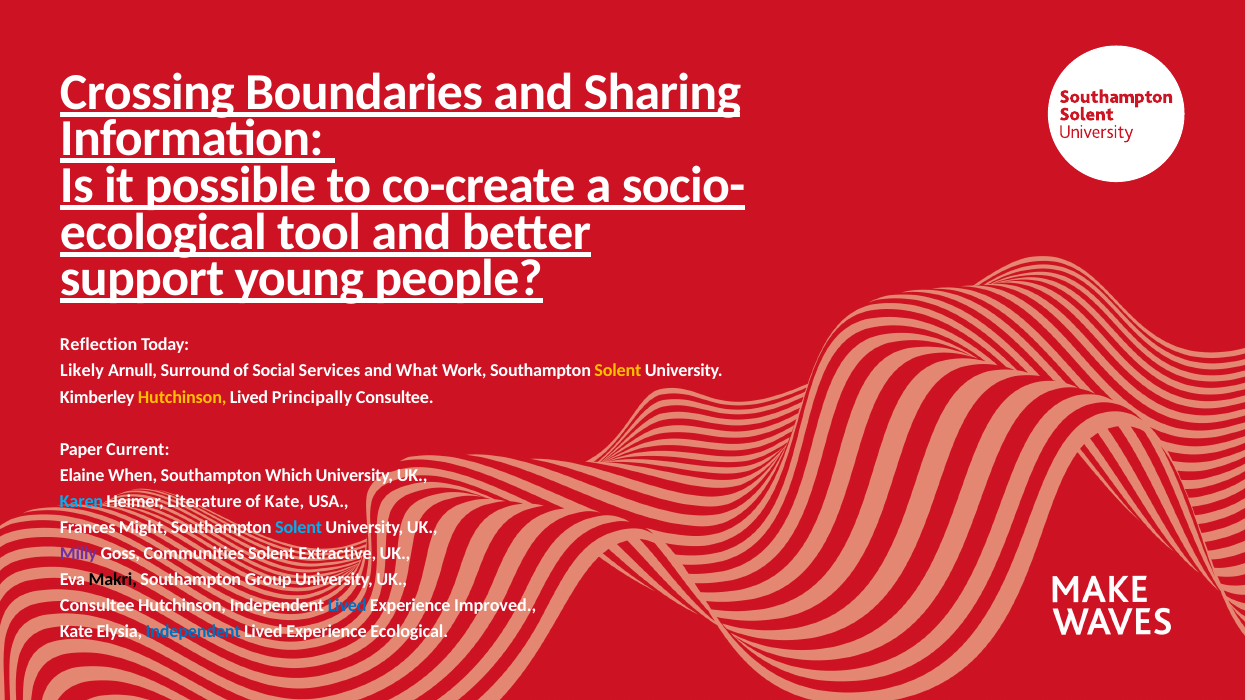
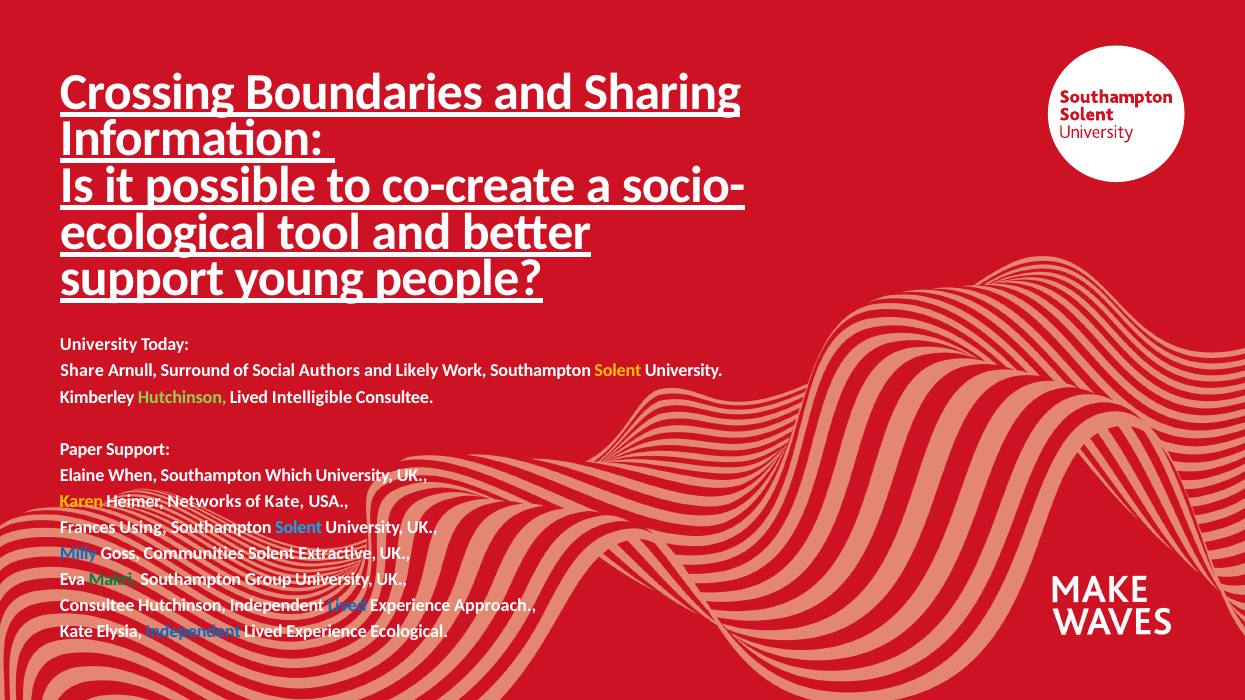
Reflection: Reflection -> University (99, 345)
Likely: Likely -> Share (82, 371)
Services: Services -> Authors (329, 371)
What: What -> Likely (417, 371)
Hutchinson colour: yellow -> light green (182, 397)
Principally: Principally -> Intelligible (312, 397)
Paper Current: Current -> Support (138, 449)
Karen colour: light blue -> yellow (81, 502)
Literature: Literature -> Networks (205, 502)
Might: Might -> Using (143, 528)
Milly colour: purple -> blue (79, 554)
Makri colour: black -> green (113, 580)
Improved: Improved -> Approach (495, 606)
